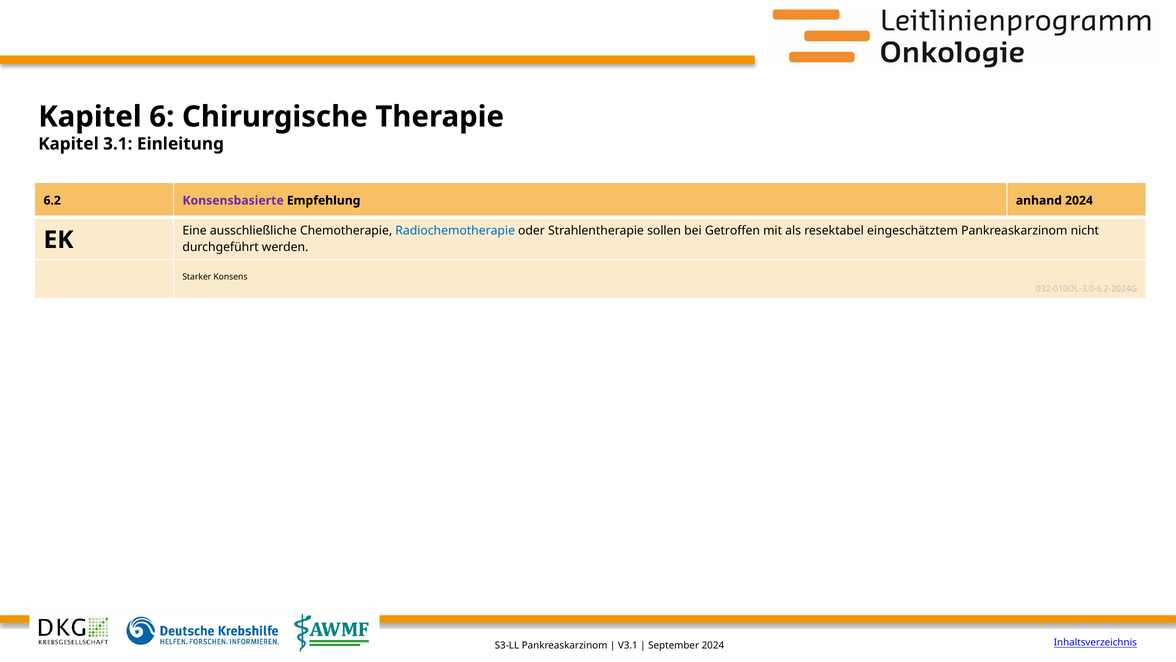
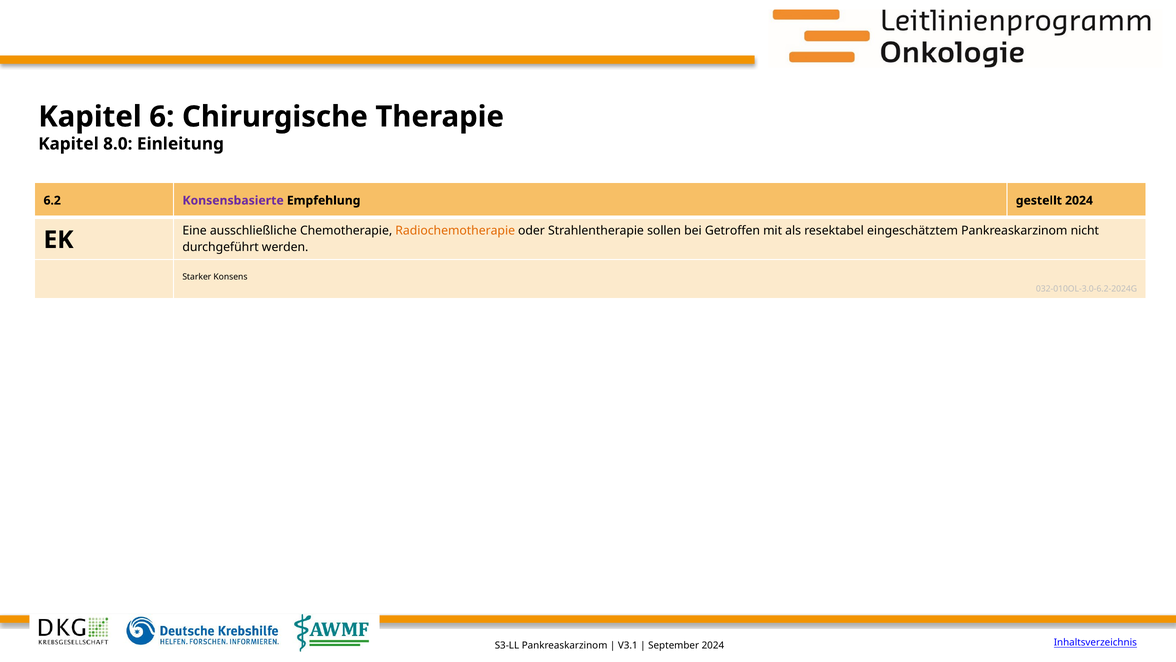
3.1: 3.1 -> 8.0 (118, 144)
anhand: anhand -> gestellt (1039, 200)
Radiochemotherapie colour: blue -> orange (455, 230)
